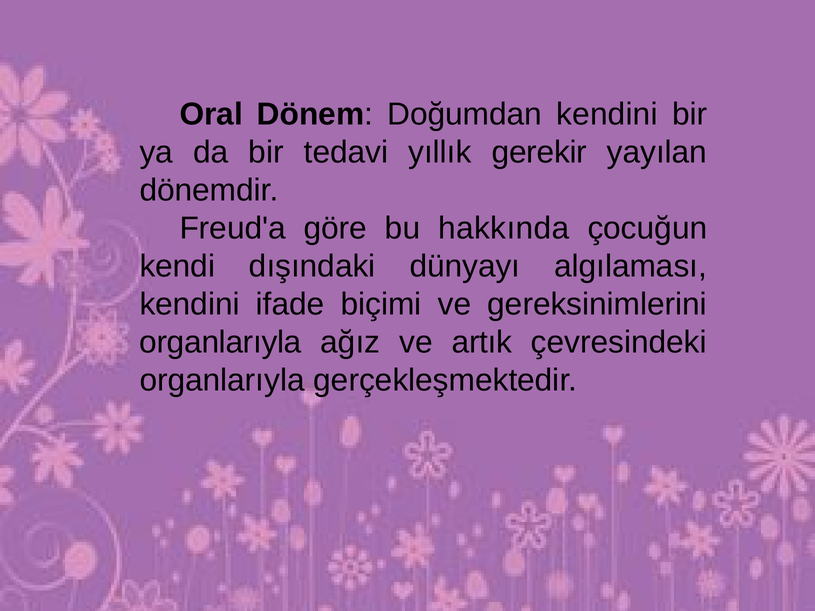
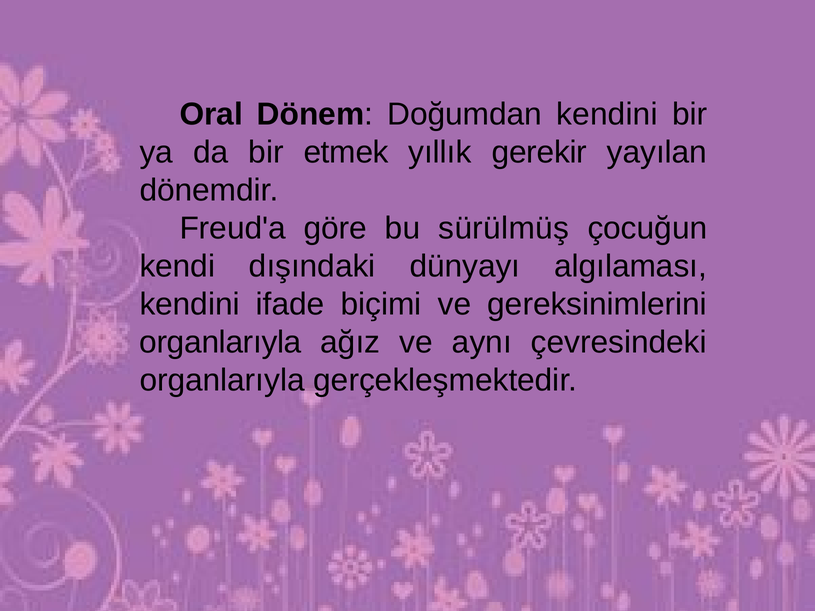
tedavi: tedavi -> etmek (346, 152)
hakkında: hakkında -> sürülmüş (504, 228)
artık: artık -> aynı (482, 343)
